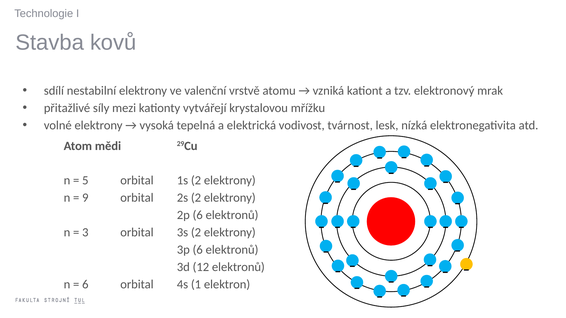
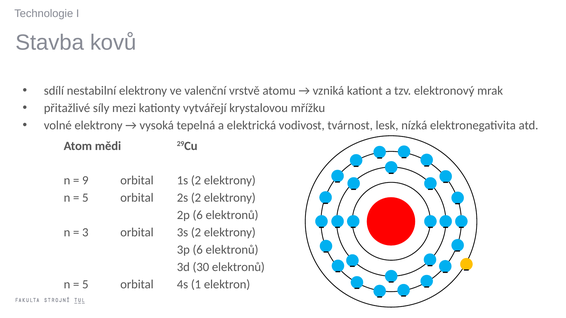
5: 5 -> 9 (85, 181)
9: 9 -> 5 (85, 198)
12: 12 -> 30 (201, 267)
6: 6 -> 5 (85, 285)
